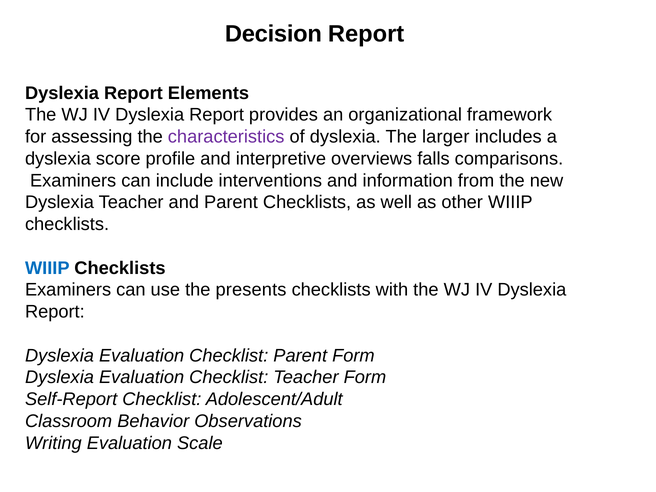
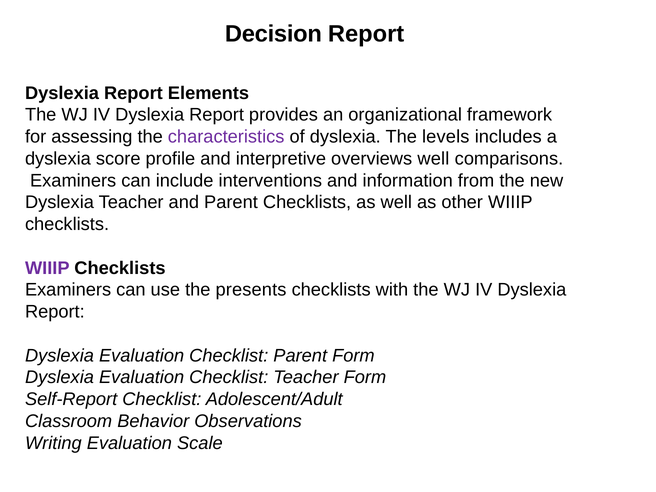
larger: larger -> levels (446, 137)
overviews falls: falls -> well (433, 159)
WIIIP colour: blue -> purple (47, 268)
